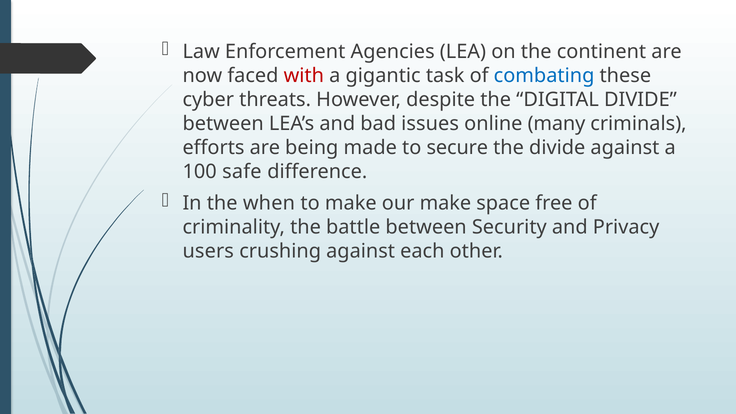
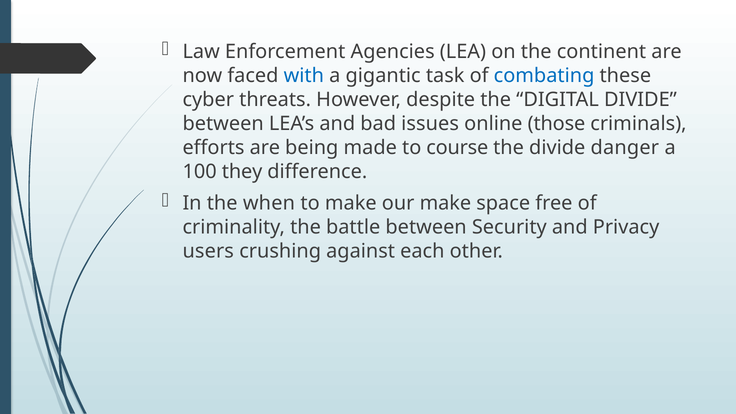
with colour: red -> blue (304, 76)
many: many -> those (556, 124)
secure: secure -> course (457, 148)
divide against: against -> danger (625, 148)
safe: safe -> they (242, 172)
